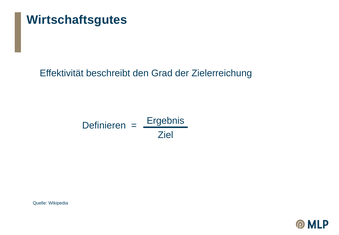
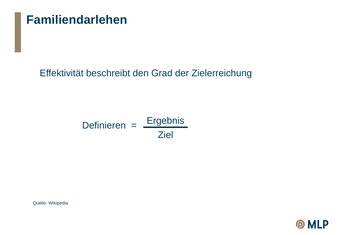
Wirtschaftsgutes: Wirtschaftsgutes -> Familiendarlehen (77, 20)
